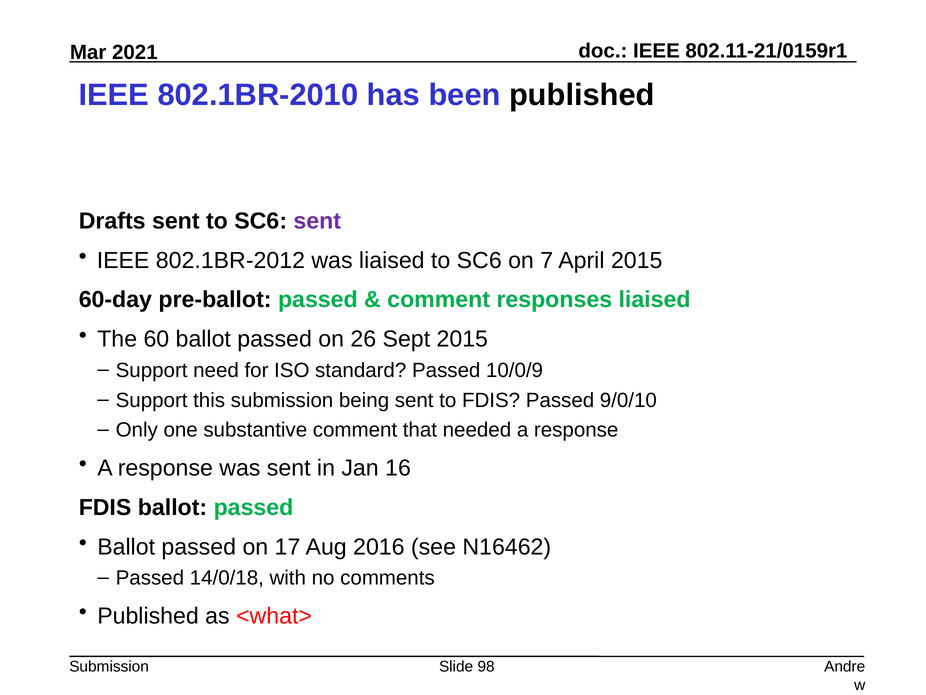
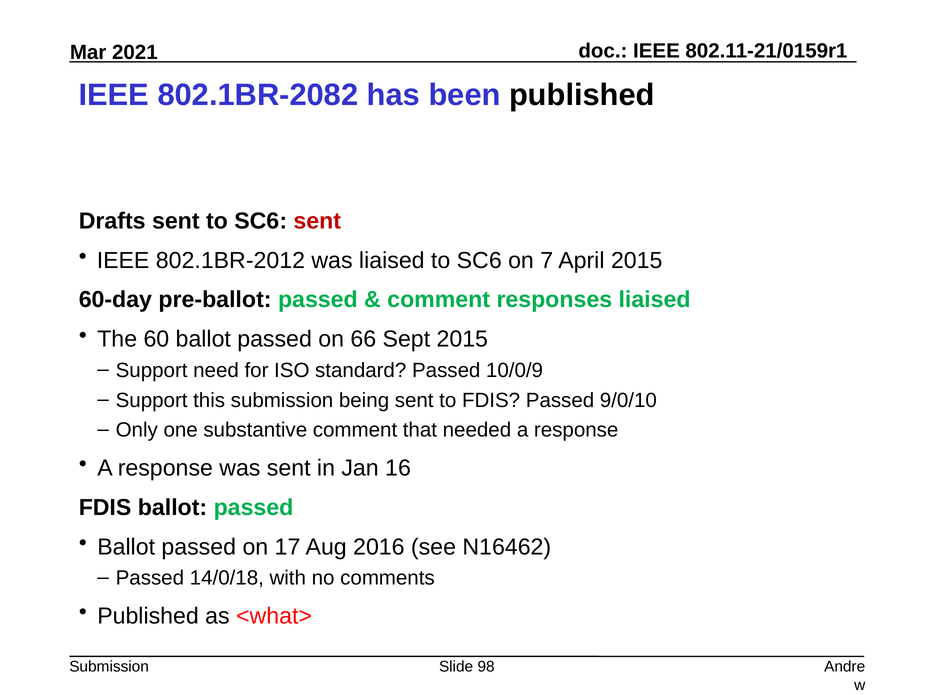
802.1BR-2010: 802.1BR-2010 -> 802.1BR-2082 (258, 95)
sent colour: purple -> red (317, 221)
26: 26 -> 66 (363, 339)
